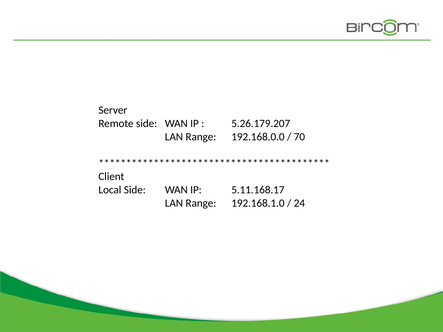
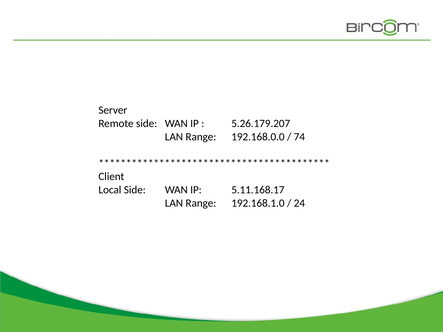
70: 70 -> 74 (299, 137)
